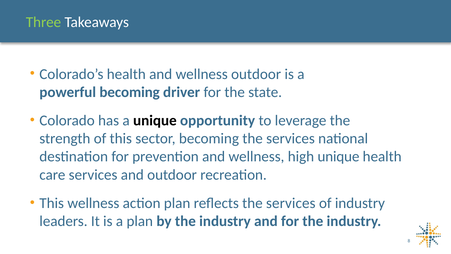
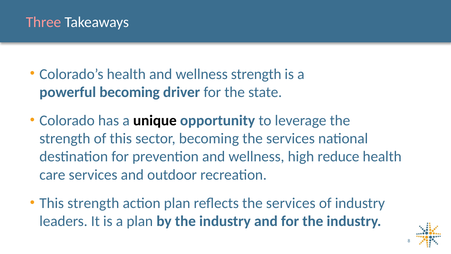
Three colour: light green -> pink (43, 22)
wellness outdoor: outdoor -> strength (256, 74)
high unique: unique -> reduce (338, 156)
This wellness: wellness -> strength (93, 203)
